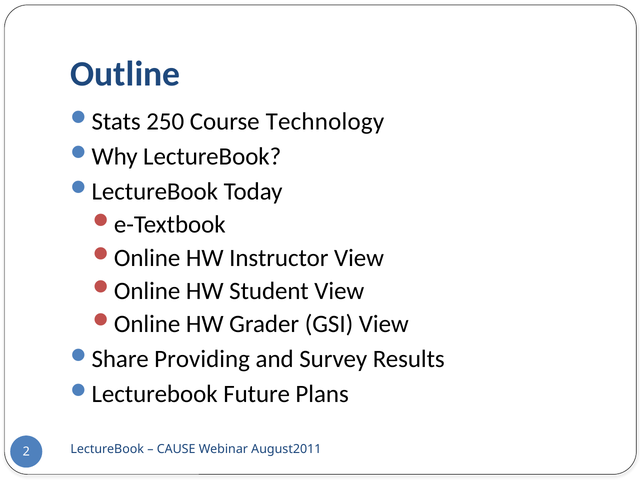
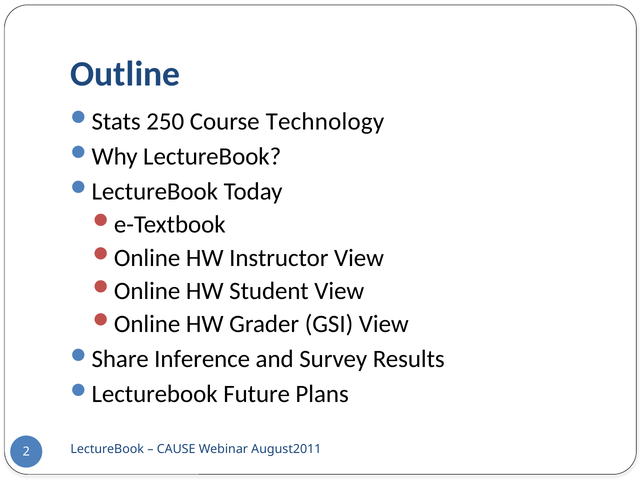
Providing: Providing -> Inference (202, 359)
